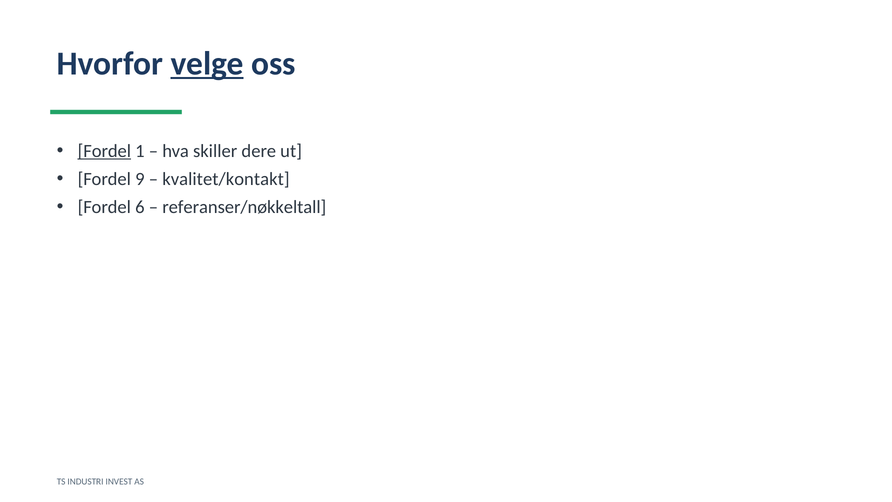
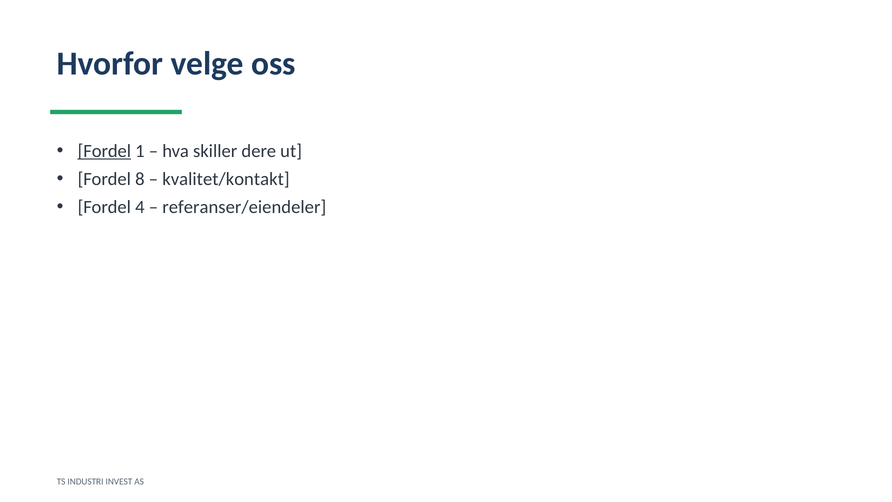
velge underline: present -> none (207, 64)
9: 9 -> 8 (140, 179)
6: 6 -> 4 (140, 207)
referanser/nøkkeltall: referanser/nøkkeltall -> referanser/eiendeler (244, 207)
